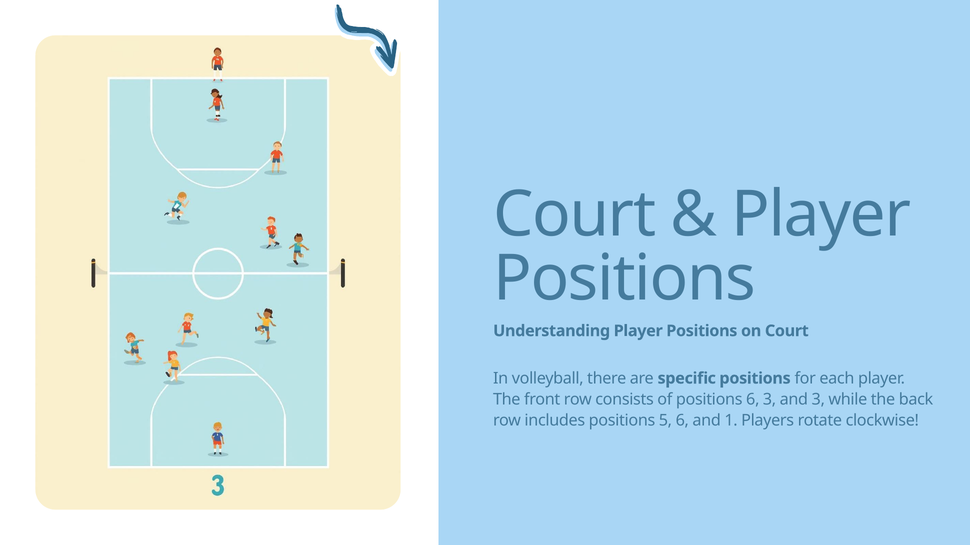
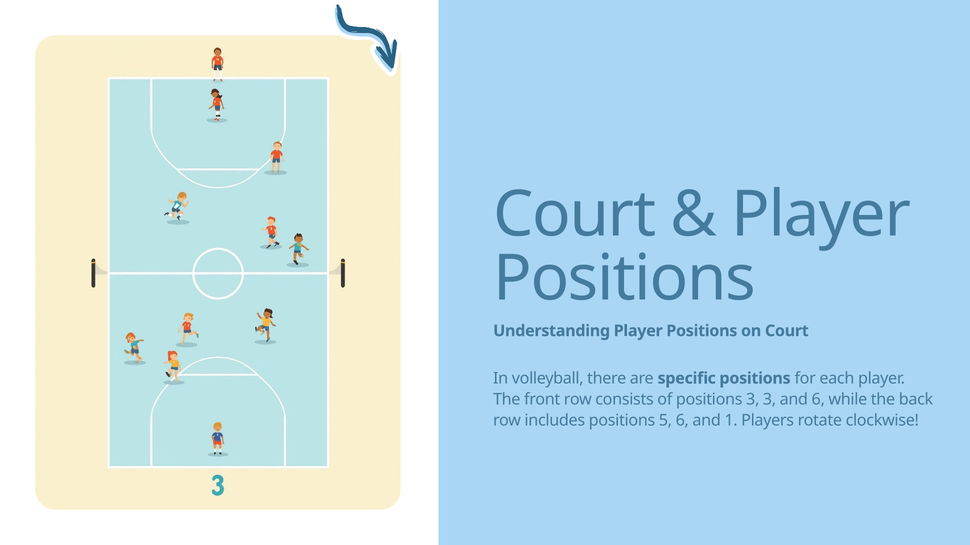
positions 6: 6 -> 3 (753, 400)
and 3: 3 -> 6 (818, 400)
